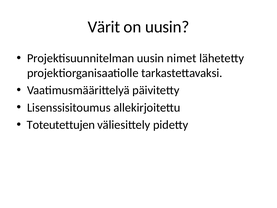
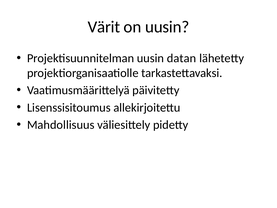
nimet: nimet -> datan (182, 58)
Toteutettujen: Toteutettujen -> Mahdollisuus (61, 125)
